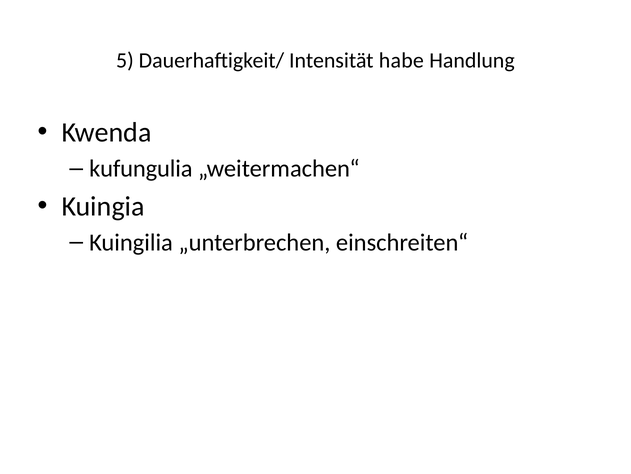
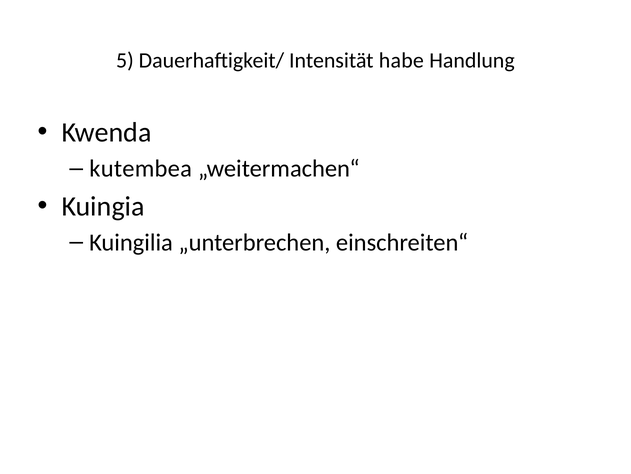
kufungulia: kufungulia -> kutembea (141, 169)
